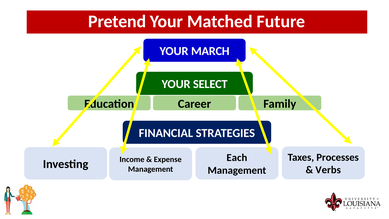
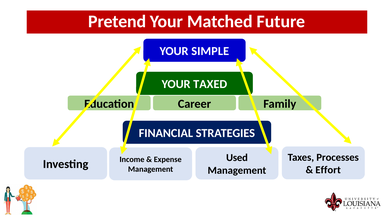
MARCH: MARCH -> SIMPLE (210, 51)
SELECT: SELECT -> TAXED (210, 84)
Each: Each -> Used (237, 158)
Verbs: Verbs -> Effort (328, 170)
